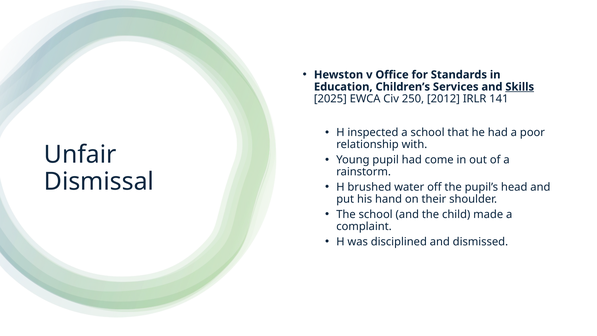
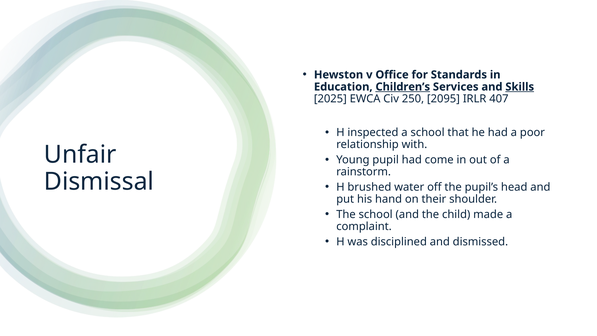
Children’s underline: none -> present (403, 87)
2012: 2012 -> 2095 (443, 99)
141: 141 -> 407 (499, 99)
